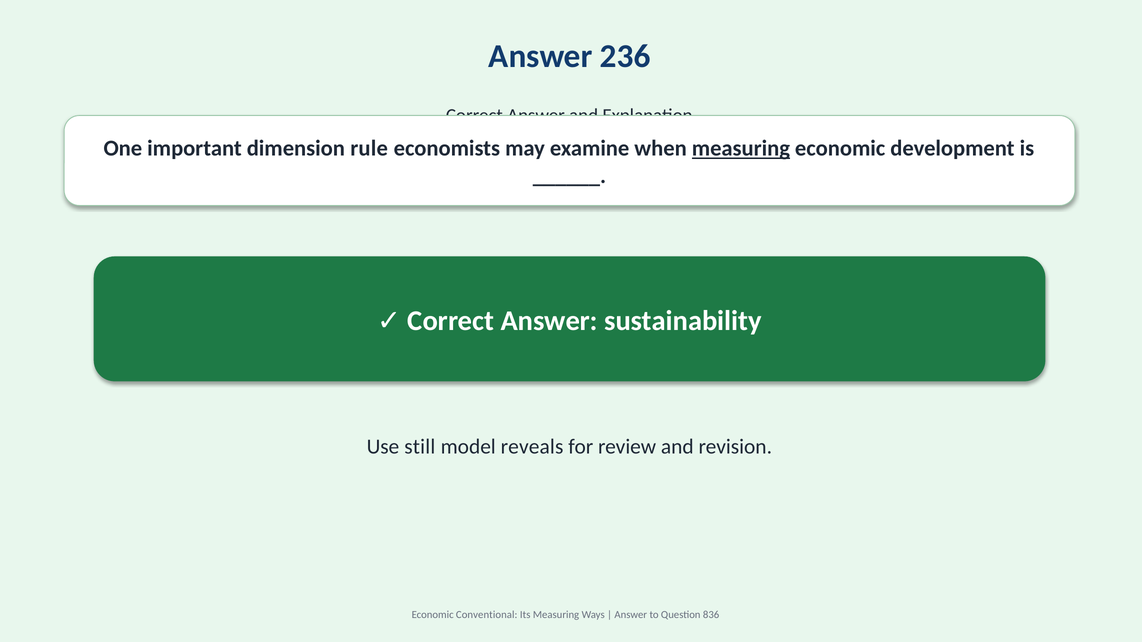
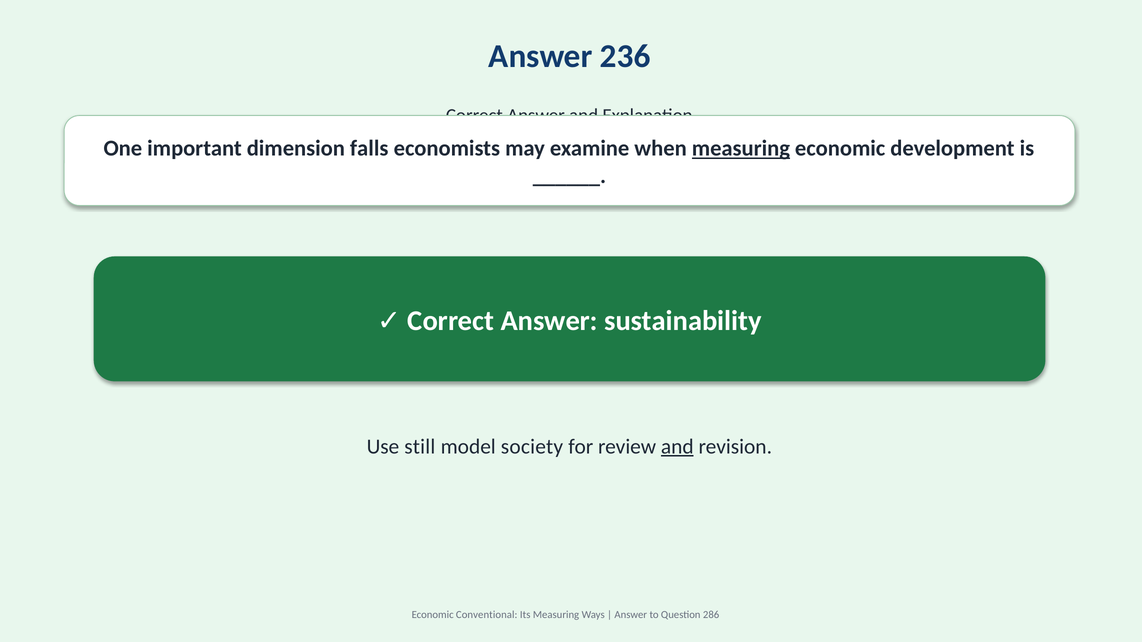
rule: rule -> falls (369, 149)
reveals: reveals -> society (532, 447)
and underline: none -> present (677, 447)
836: 836 -> 286 (711, 615)
